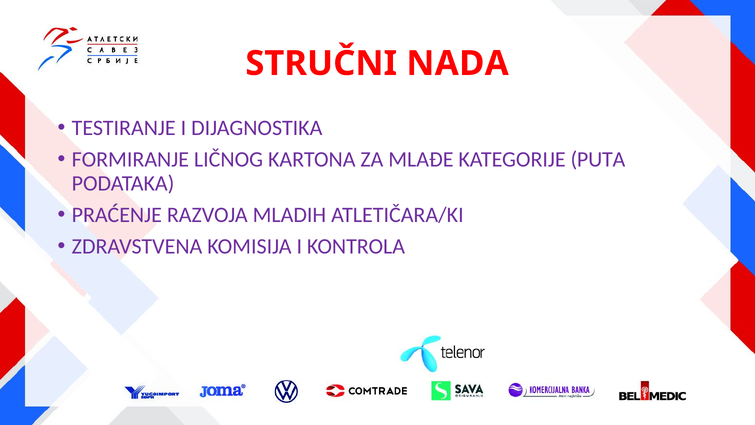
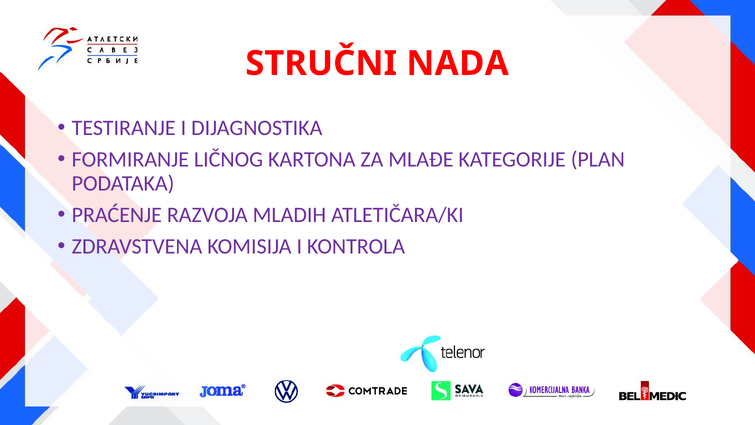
PUTA: PUTA -> PLAN (598, 159)
